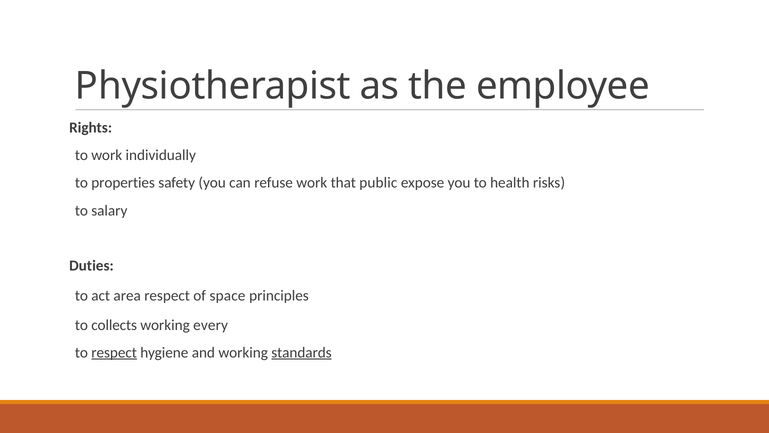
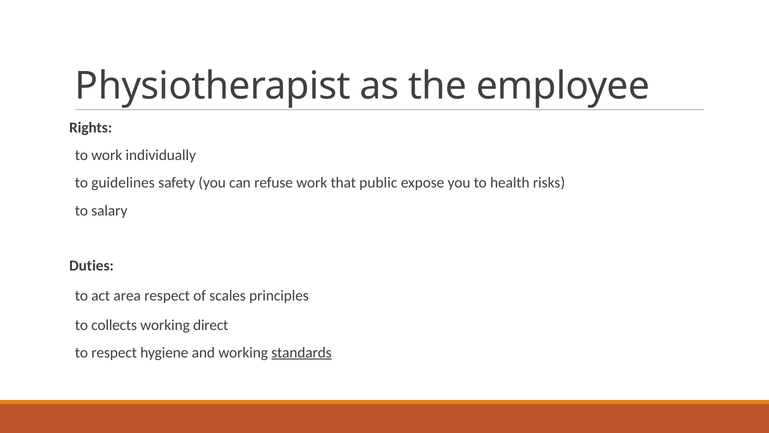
properties: properties -> guidelines (123, 183)
space: space -> scales (228, 295)
every: every -> direct (211, 325)
respect underline: present -> none (114, 352)
